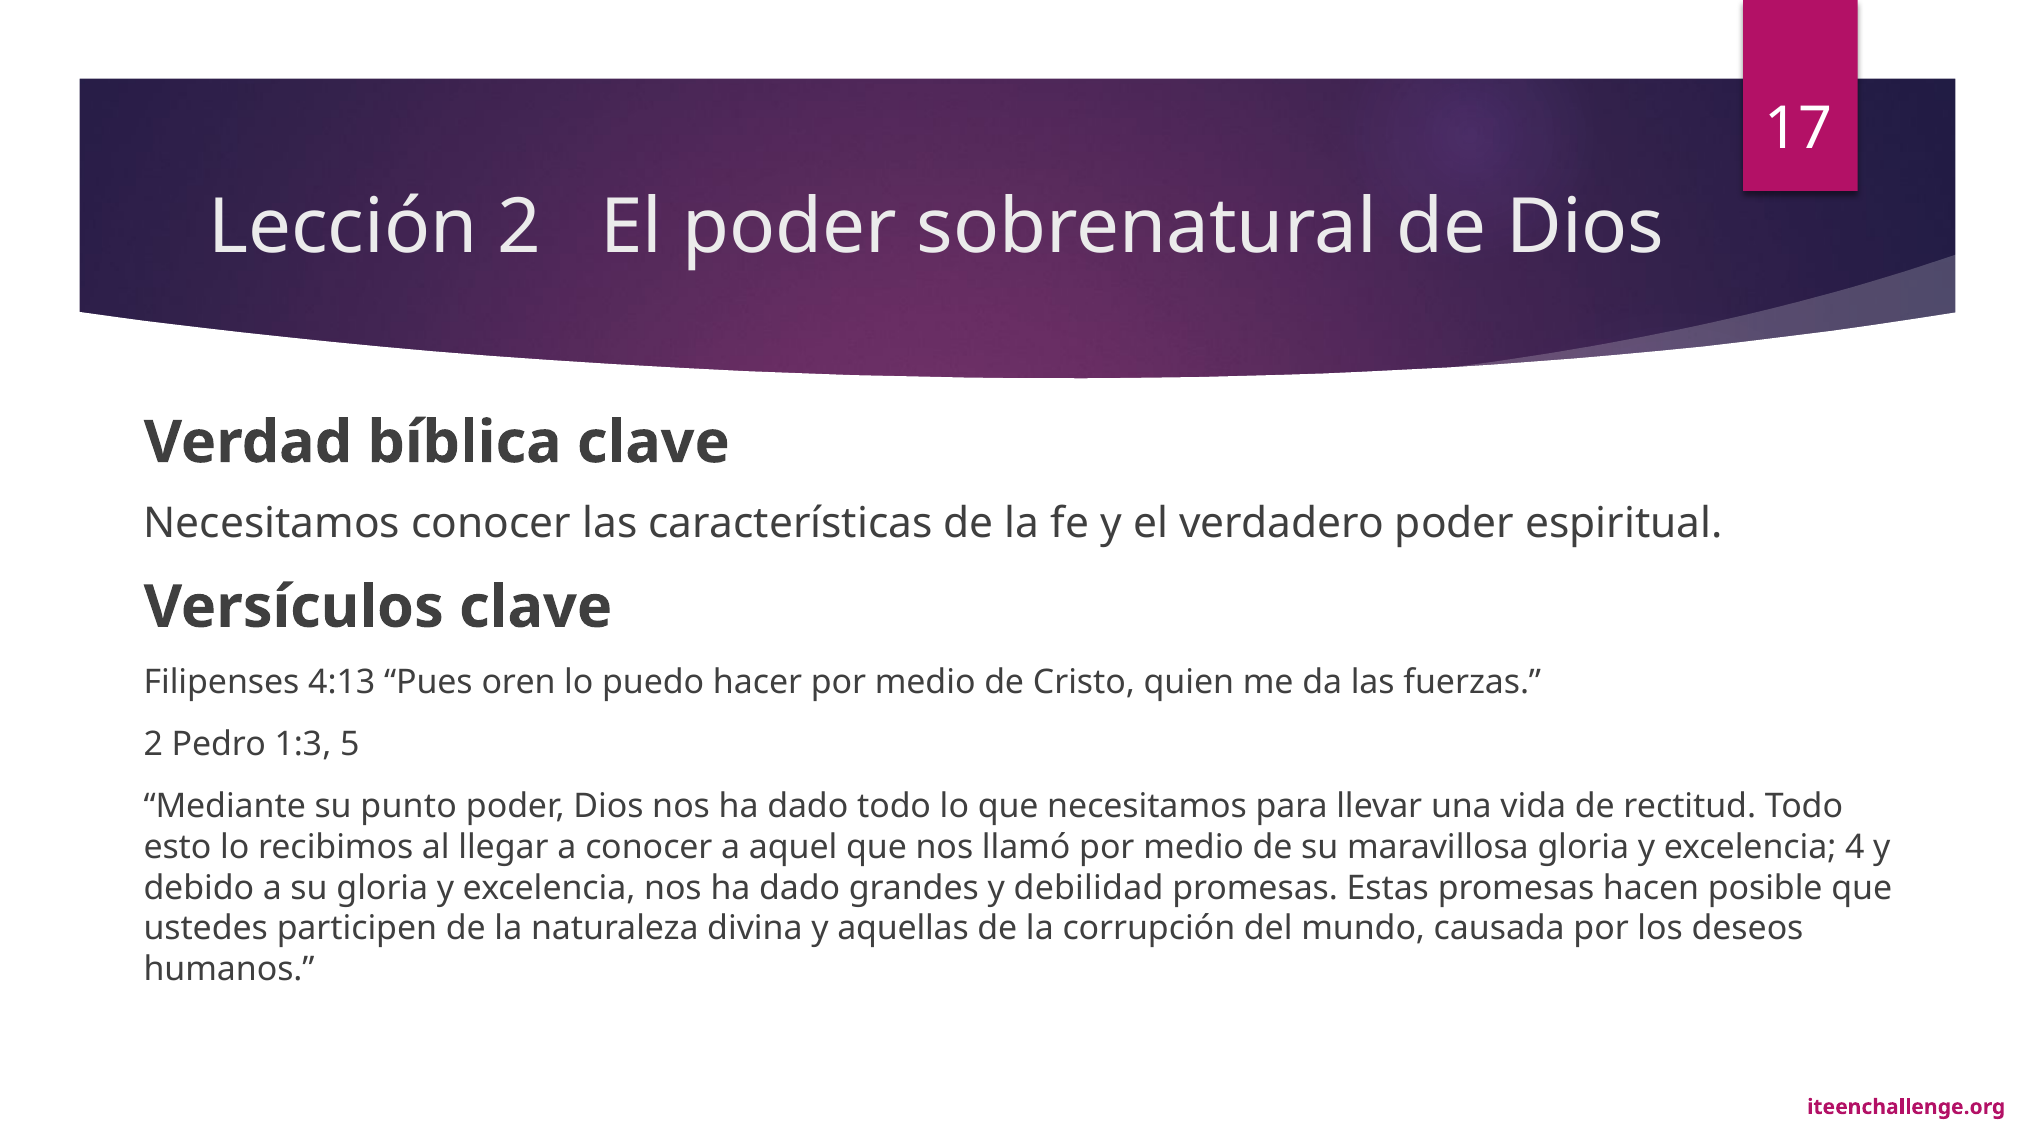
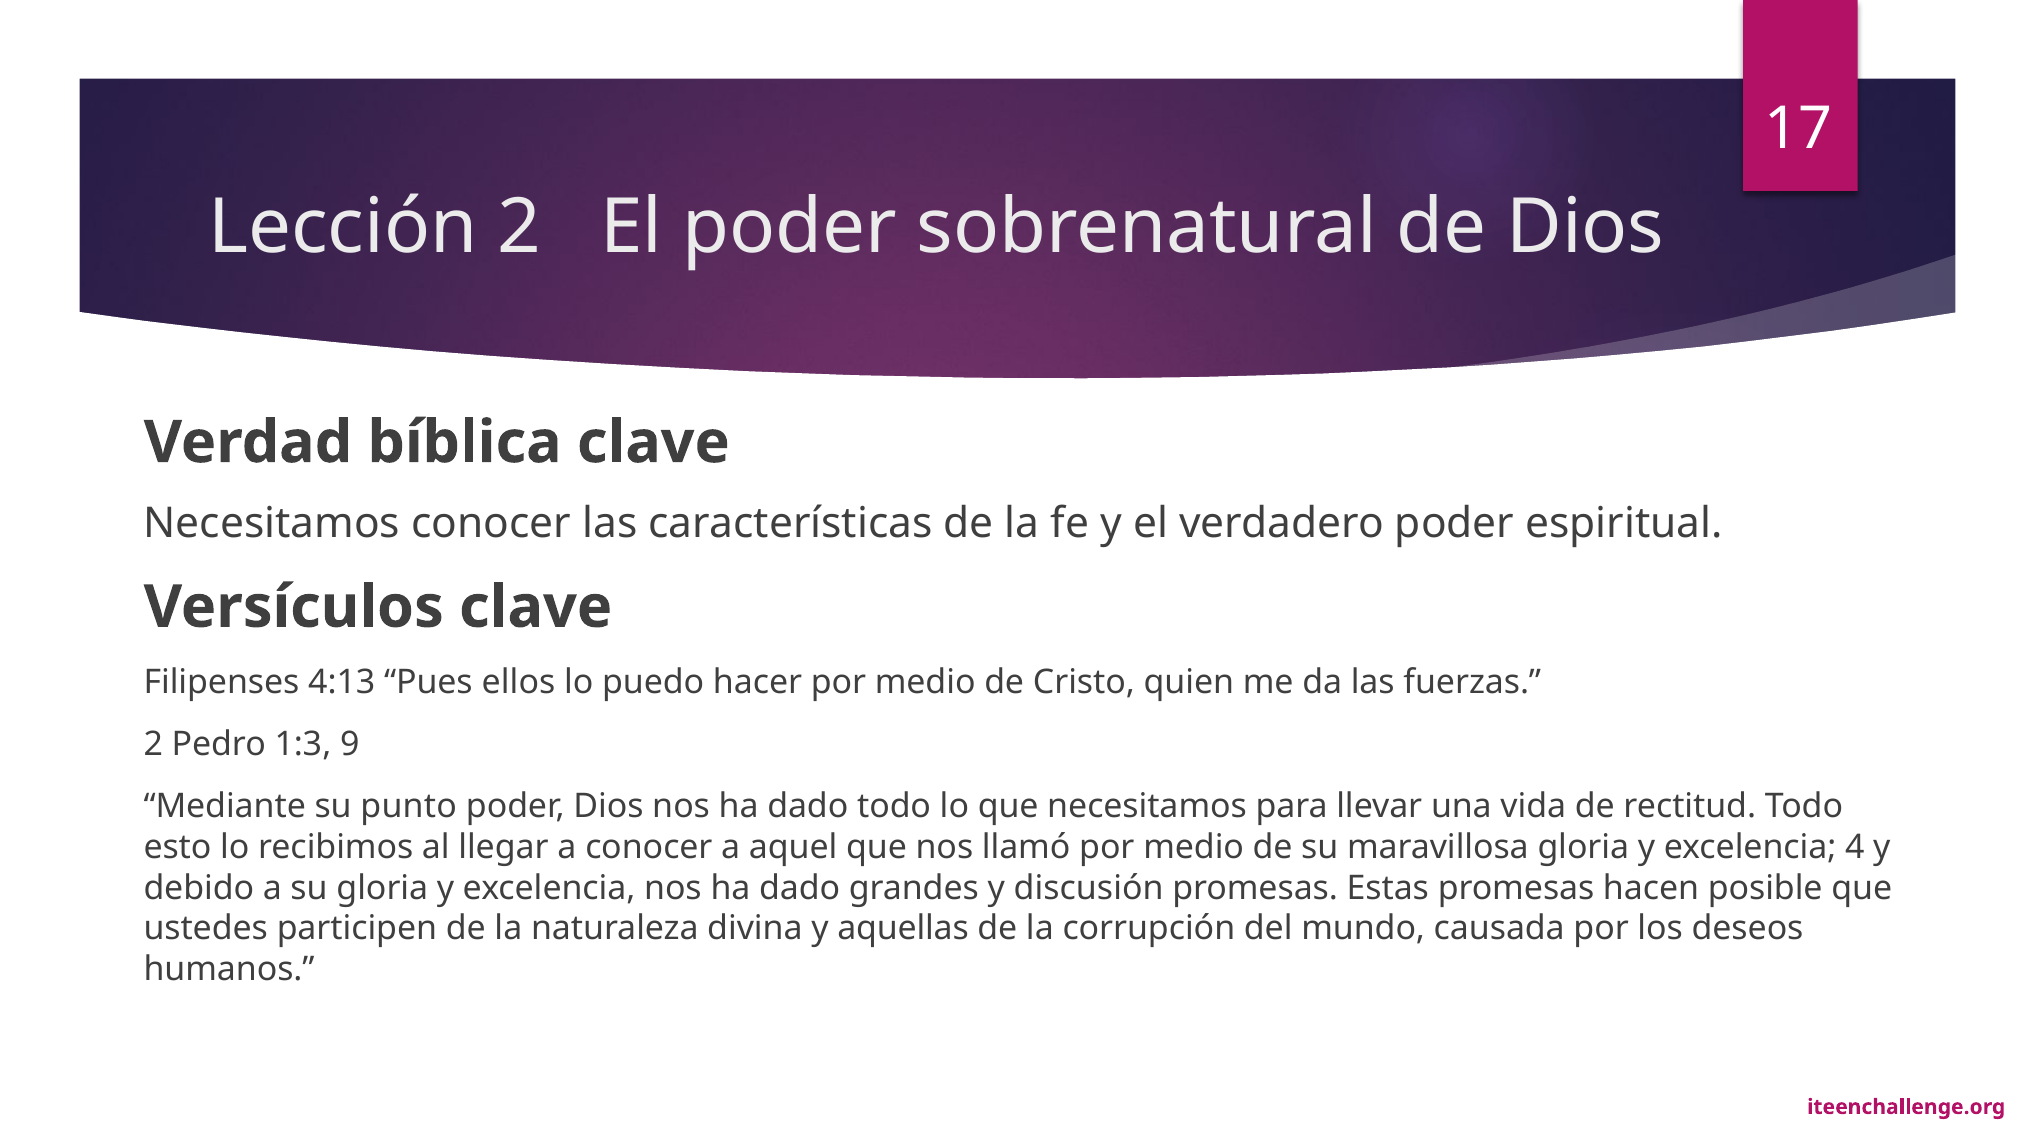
oren: oren -> ellos (518, 683)
5: 5 -> 9 (350, 745)
debilidad: debilidad -> discusión (1089, 888)
